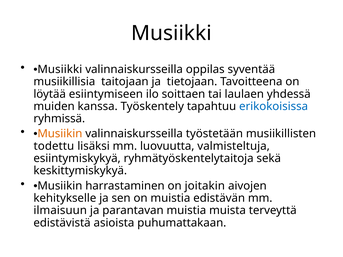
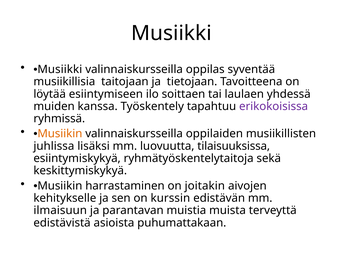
erikokoisissa colour: blue -> purple (274, 106)
työstetään: työstetään -> oppilaiden (214, 134)
todettu: todettu -> juhlissa (54, 146)
valmisteltuja: valmisteltuja -> tilaisuuksissa (234, 146)
on muistia: muistia -> kurssin (170, 198)
